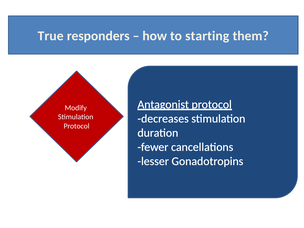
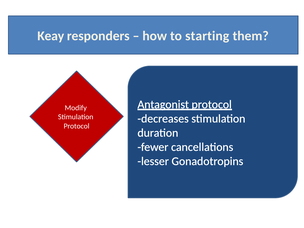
True: True -> Keay (51, 36)
